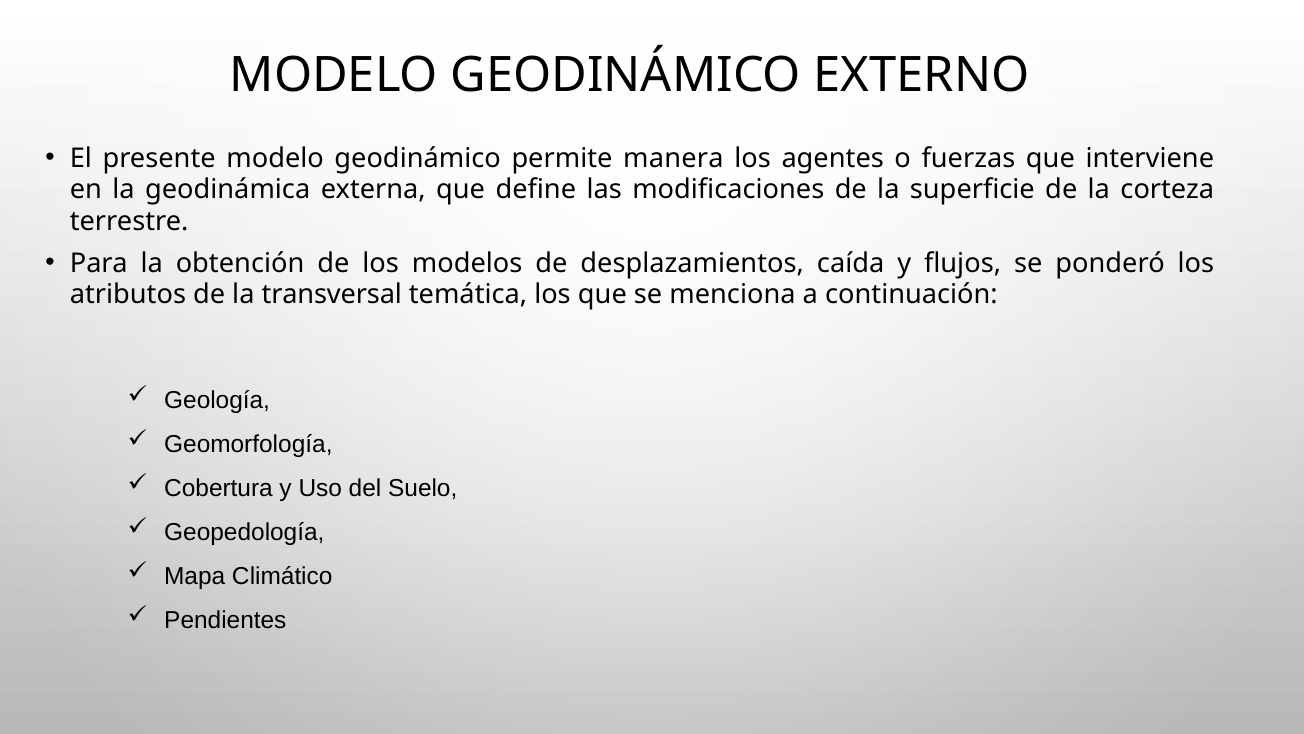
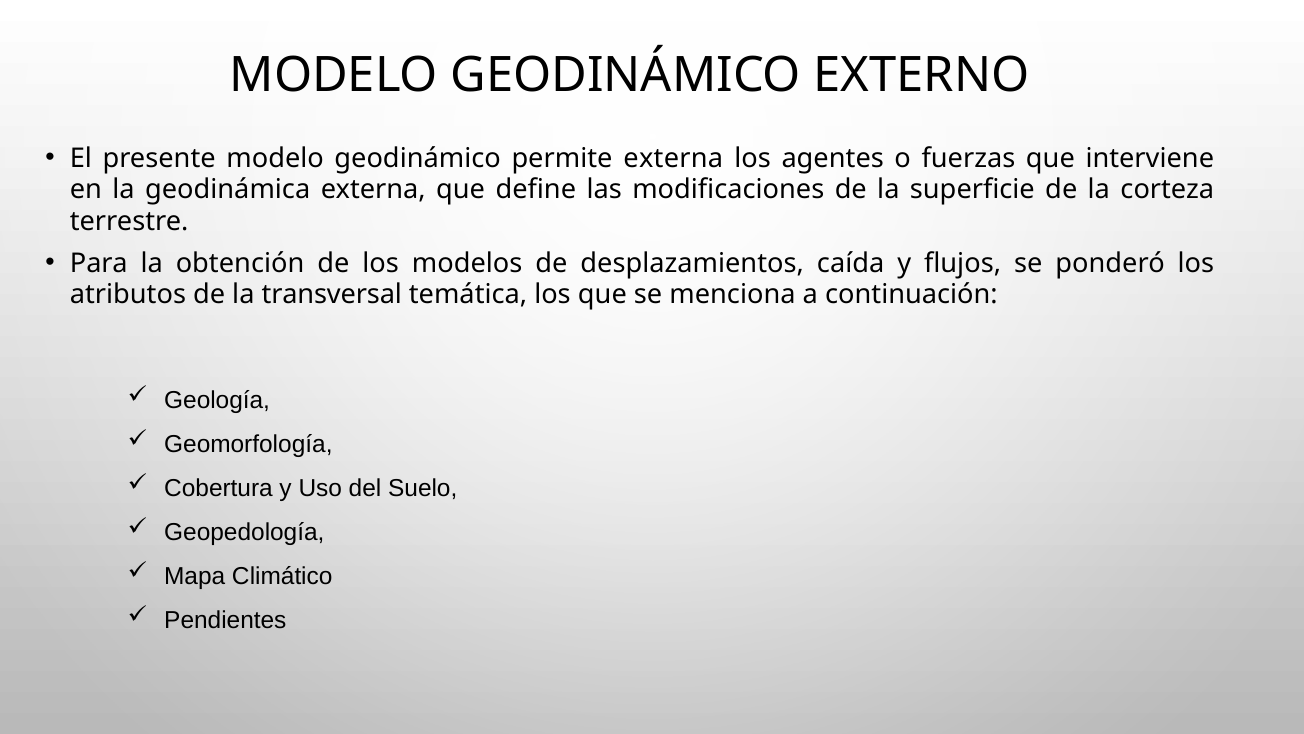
permite manera: manera -> externa (673, 158)
